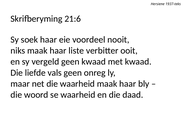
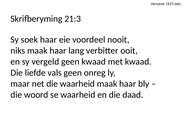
21:6: 21:6 -> 21:3 (73, 19)
liste: liste -> lang (76, 51)
